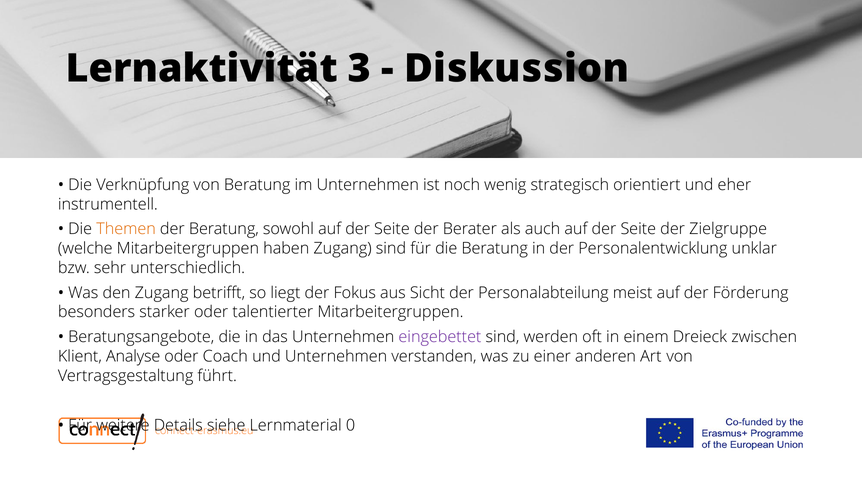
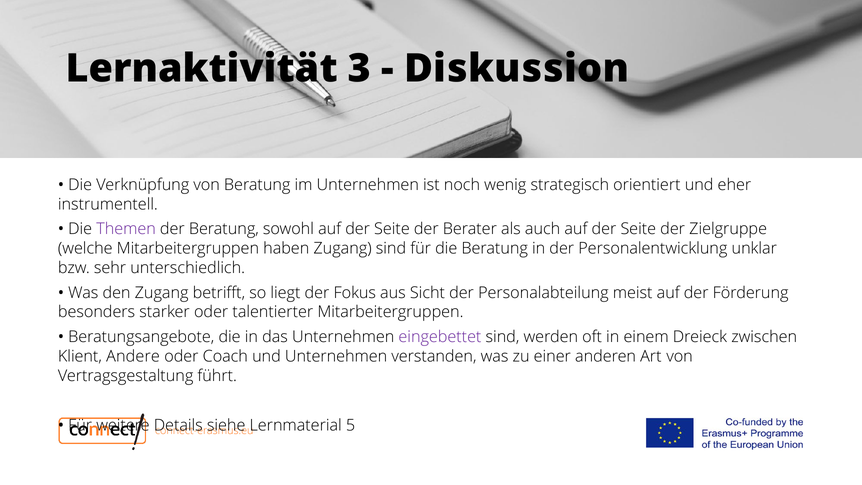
Themen colour: orange -> purple (126, 229)
Analyse: Analyse -> Andere (133, 356)
0: 0 -> 5 (350, 425)
